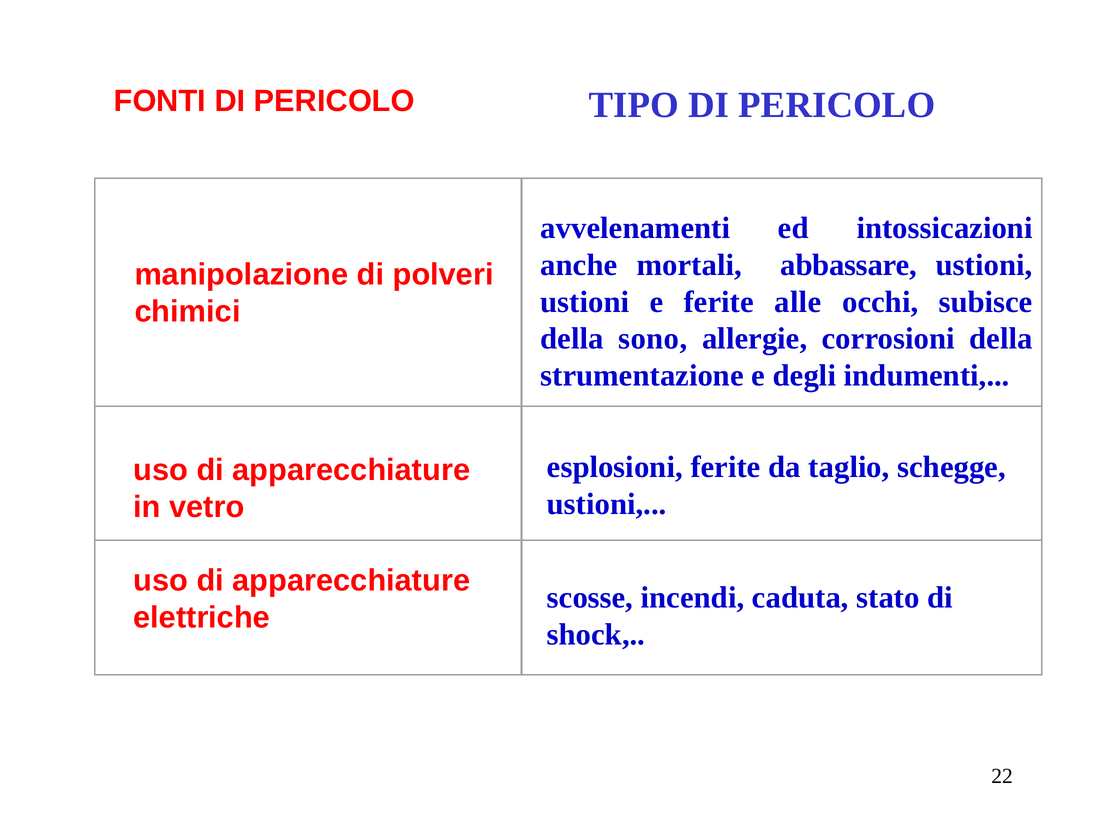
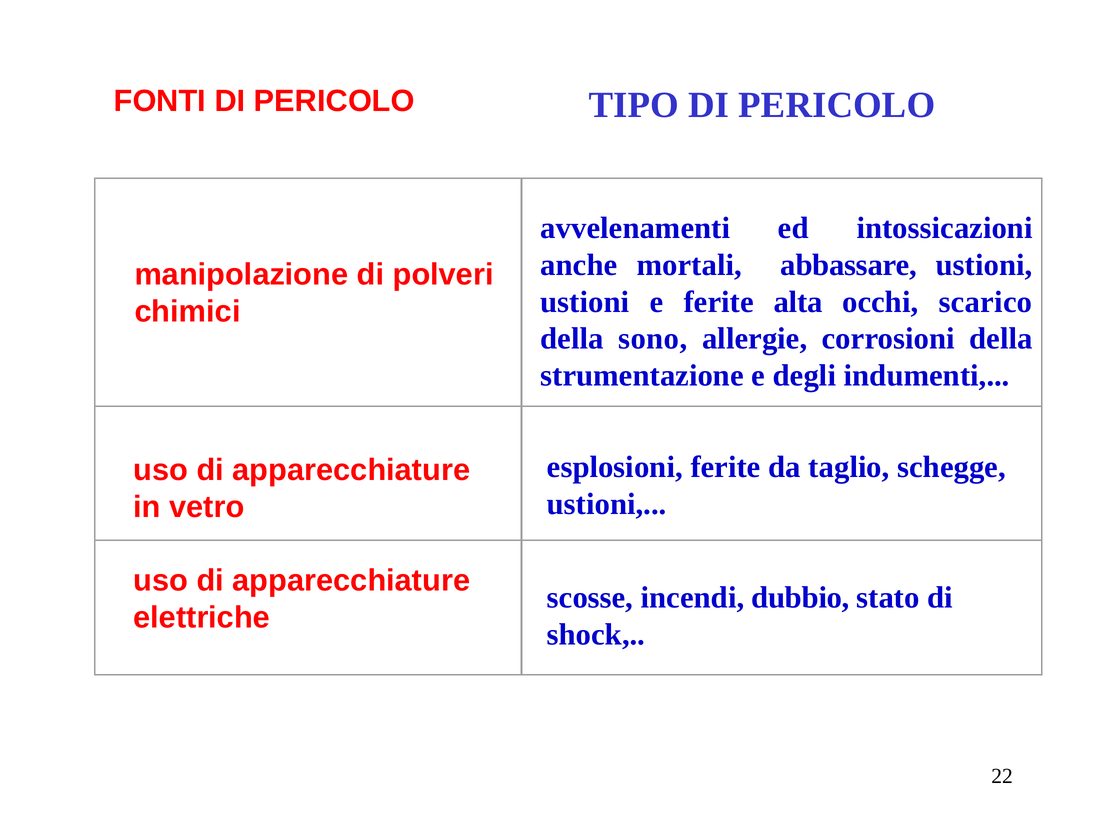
alle: alle -> alta (798, 302)
subisce: subisce -> scarico (986, 302)
caduta: caduta -> dubbio (800, 598)
